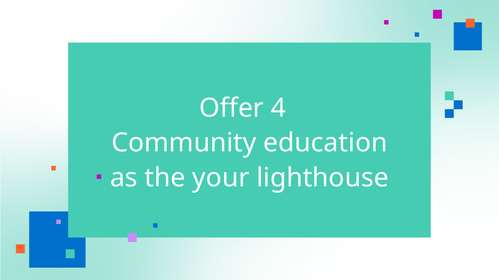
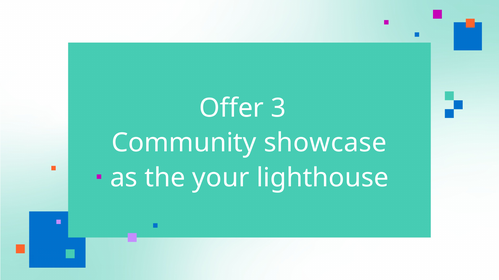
4: 4 -> 3 (278, 108)
education: education -> showcase (325, 143)
